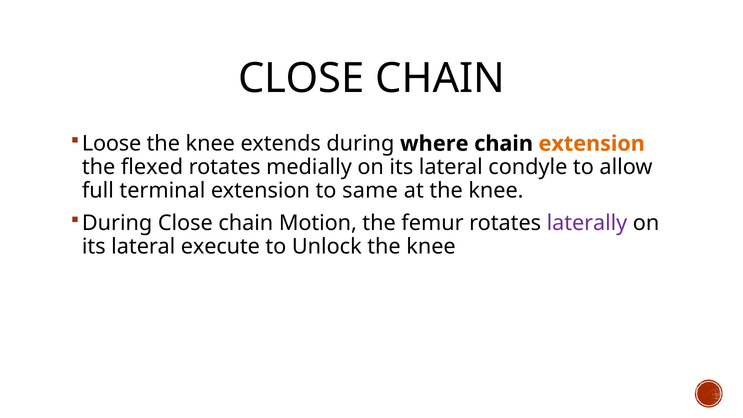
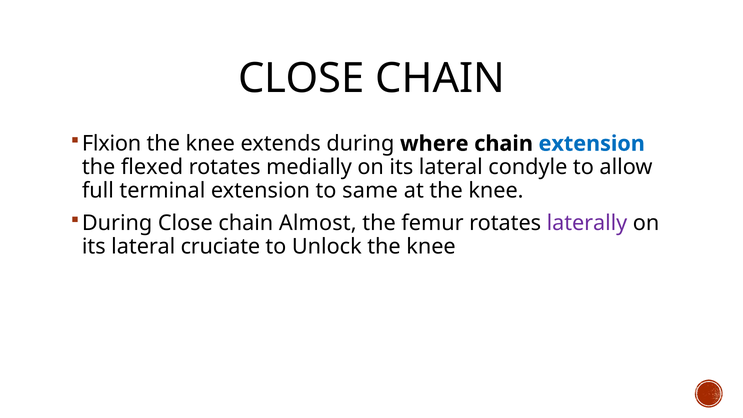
Loose: Loose -> Flxion (112, 144)
extension colour: orange -> blue (592, 144)
Motion: Motion -> Almost (318, 223)
execute: execute -> cruciate (220, 246)
